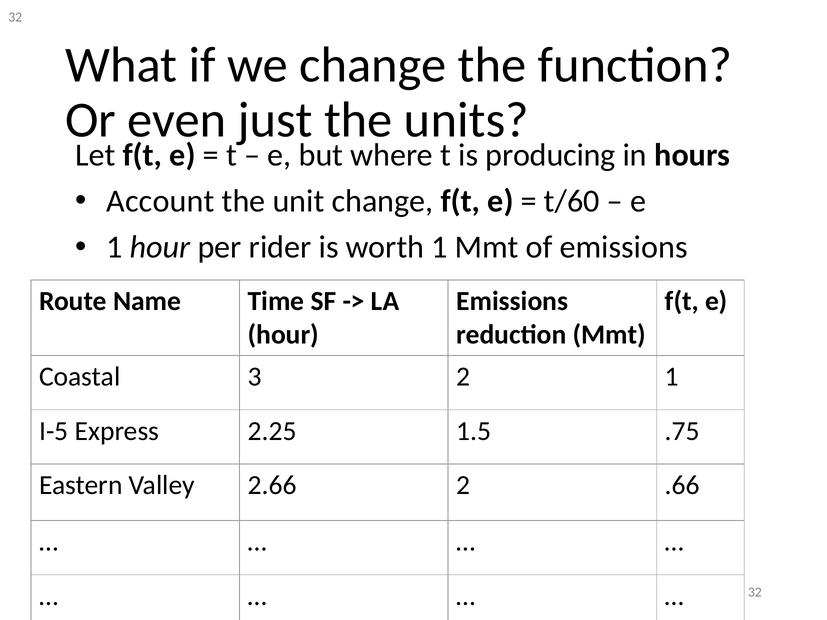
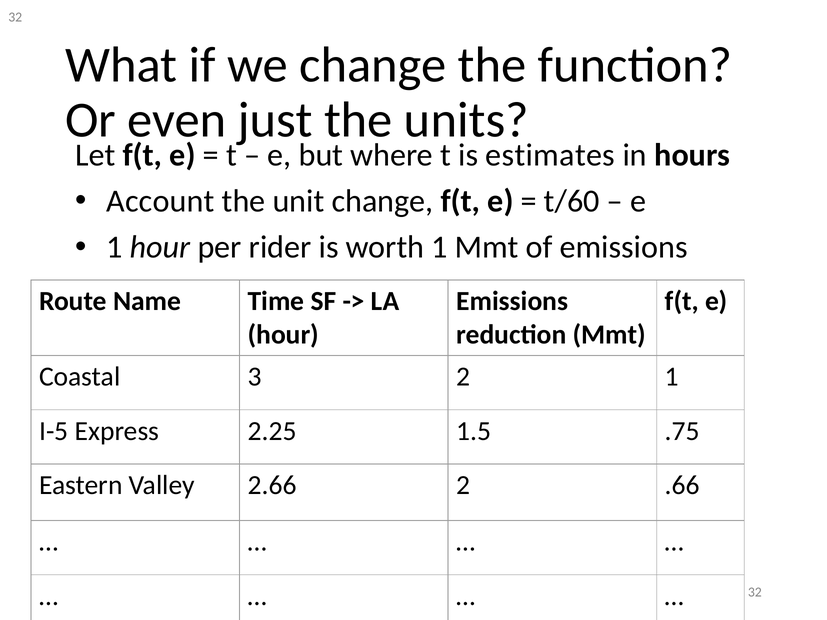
producing: producing -> estimates (550, 155)
